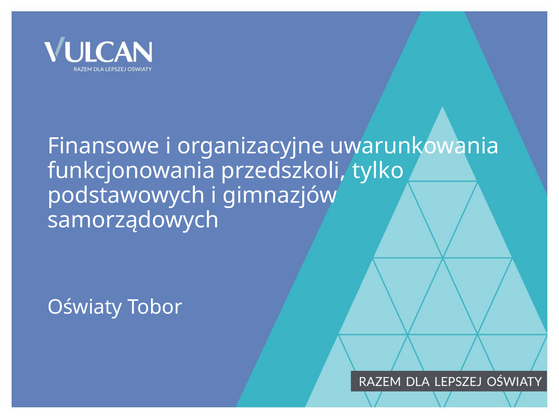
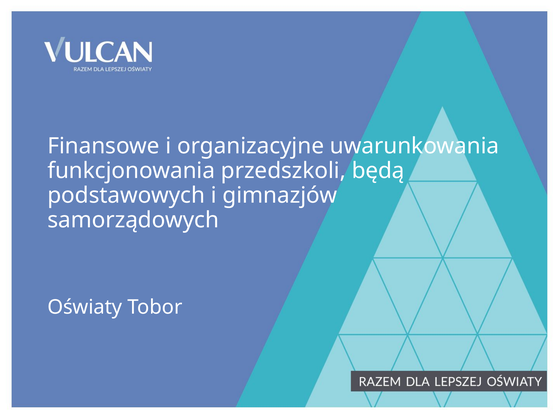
tylko: tylko -> będą (378, 171)
